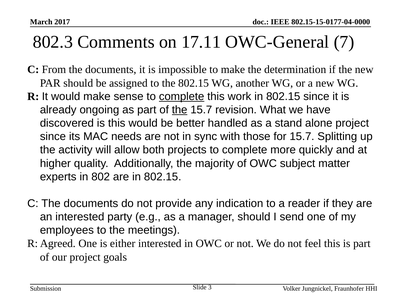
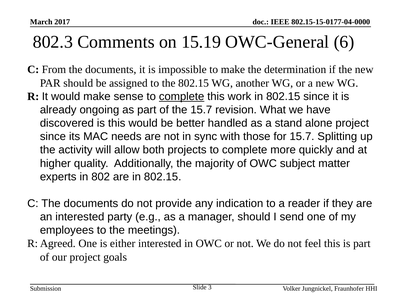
17.11: 17.11 -> 15.19 (201, 42)
7: 7 -> 6 (344, 42)
the underline: present -> none (180, 110)
